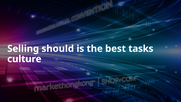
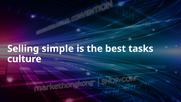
should: should -> simple (58, 49)
